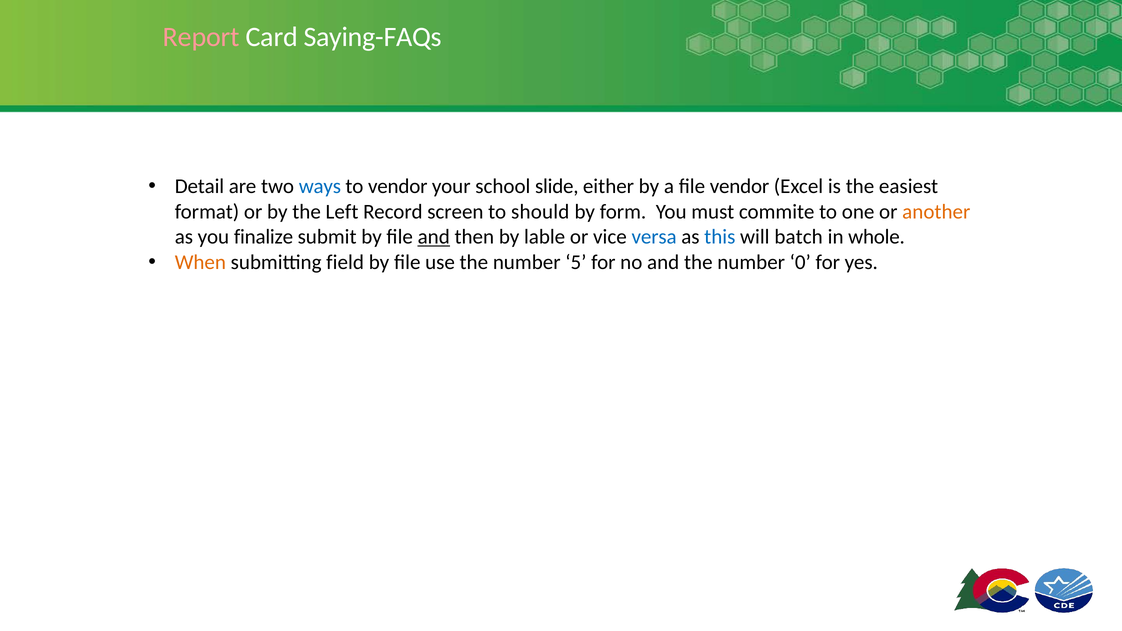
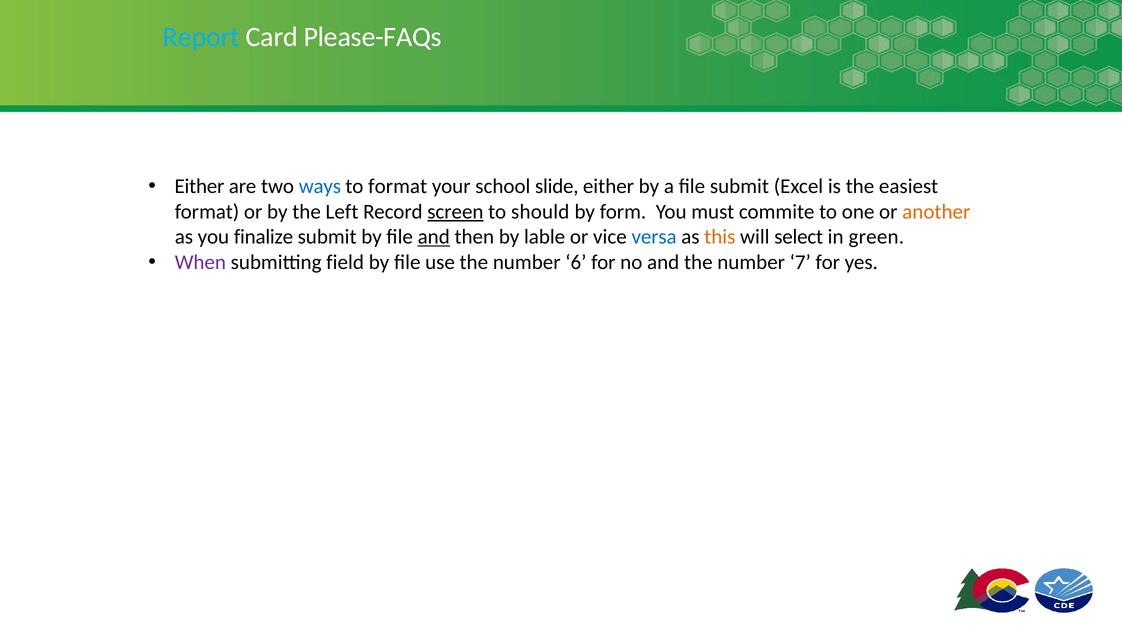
Report colour: pink -> light blue (201, 37)
Saying-FAQs: Saying-FAQs -> Please-FAQs (373, 37)
Detail: Detail -> Either (199, 187)
to vendor: vendor -> format (398, 187)
file vendor: vendor -> submit (739, 187)
screen underline: none -> present (455, 212)
this colour: blue -> orange (720, 237)
batch: batch -> select (799, 237)
whole: whole -> green (876, 237)
When colour: orange -> purple (200, 262)
5: 5 -> 6 (576, 262)
0: 0 -> 7 (800, 262)
